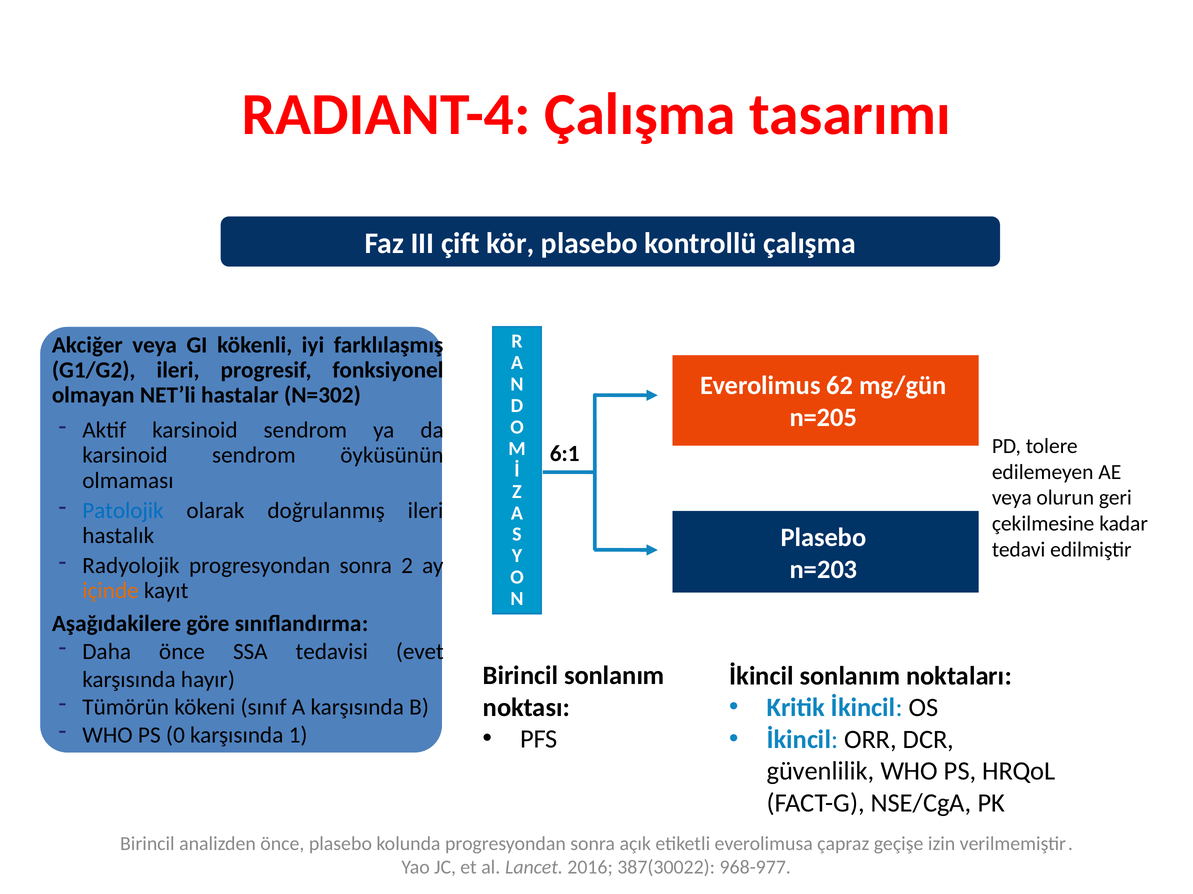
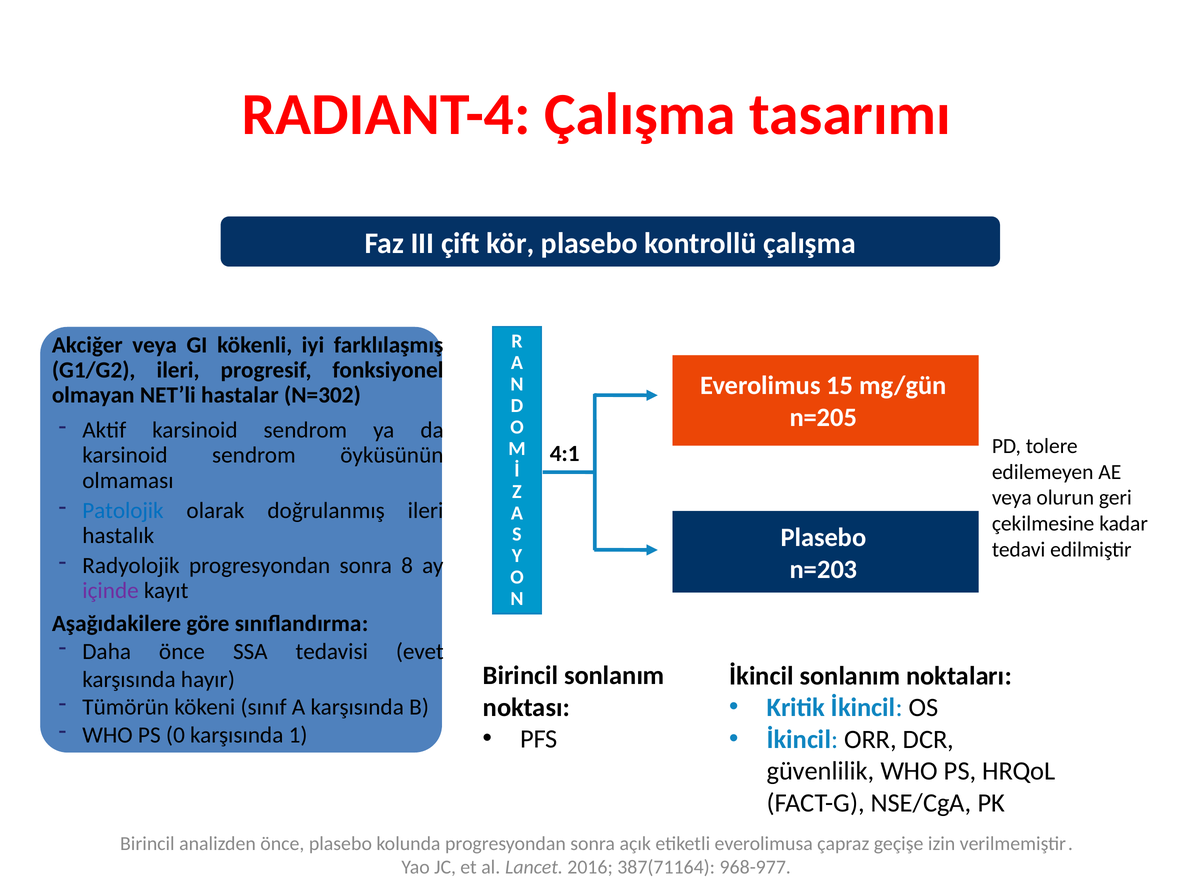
62: 62 -> 15 (840, 386)
6:1: 6:1 -> 4:1 (565, 454)
2: 2 -> 8 (407, 566)
içinde colour: orange -> purple (111, 591)
387(30022: 387(30022 -> 387(71164 (666, 868)
